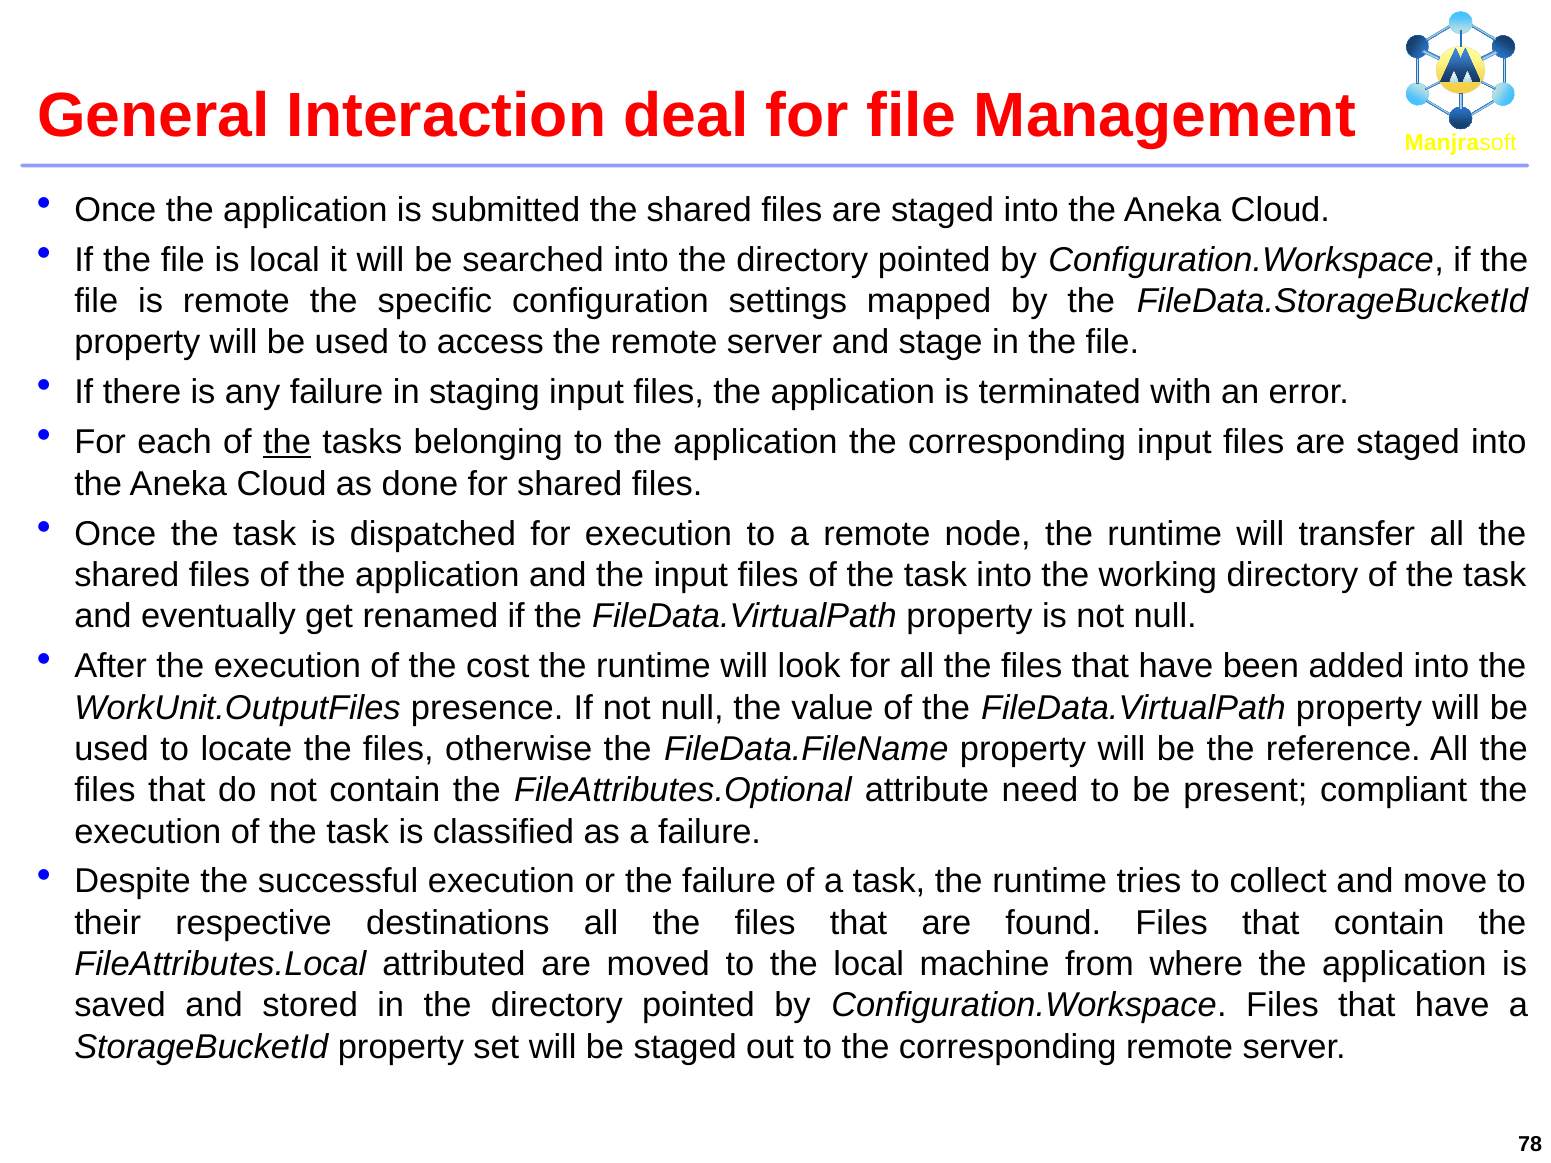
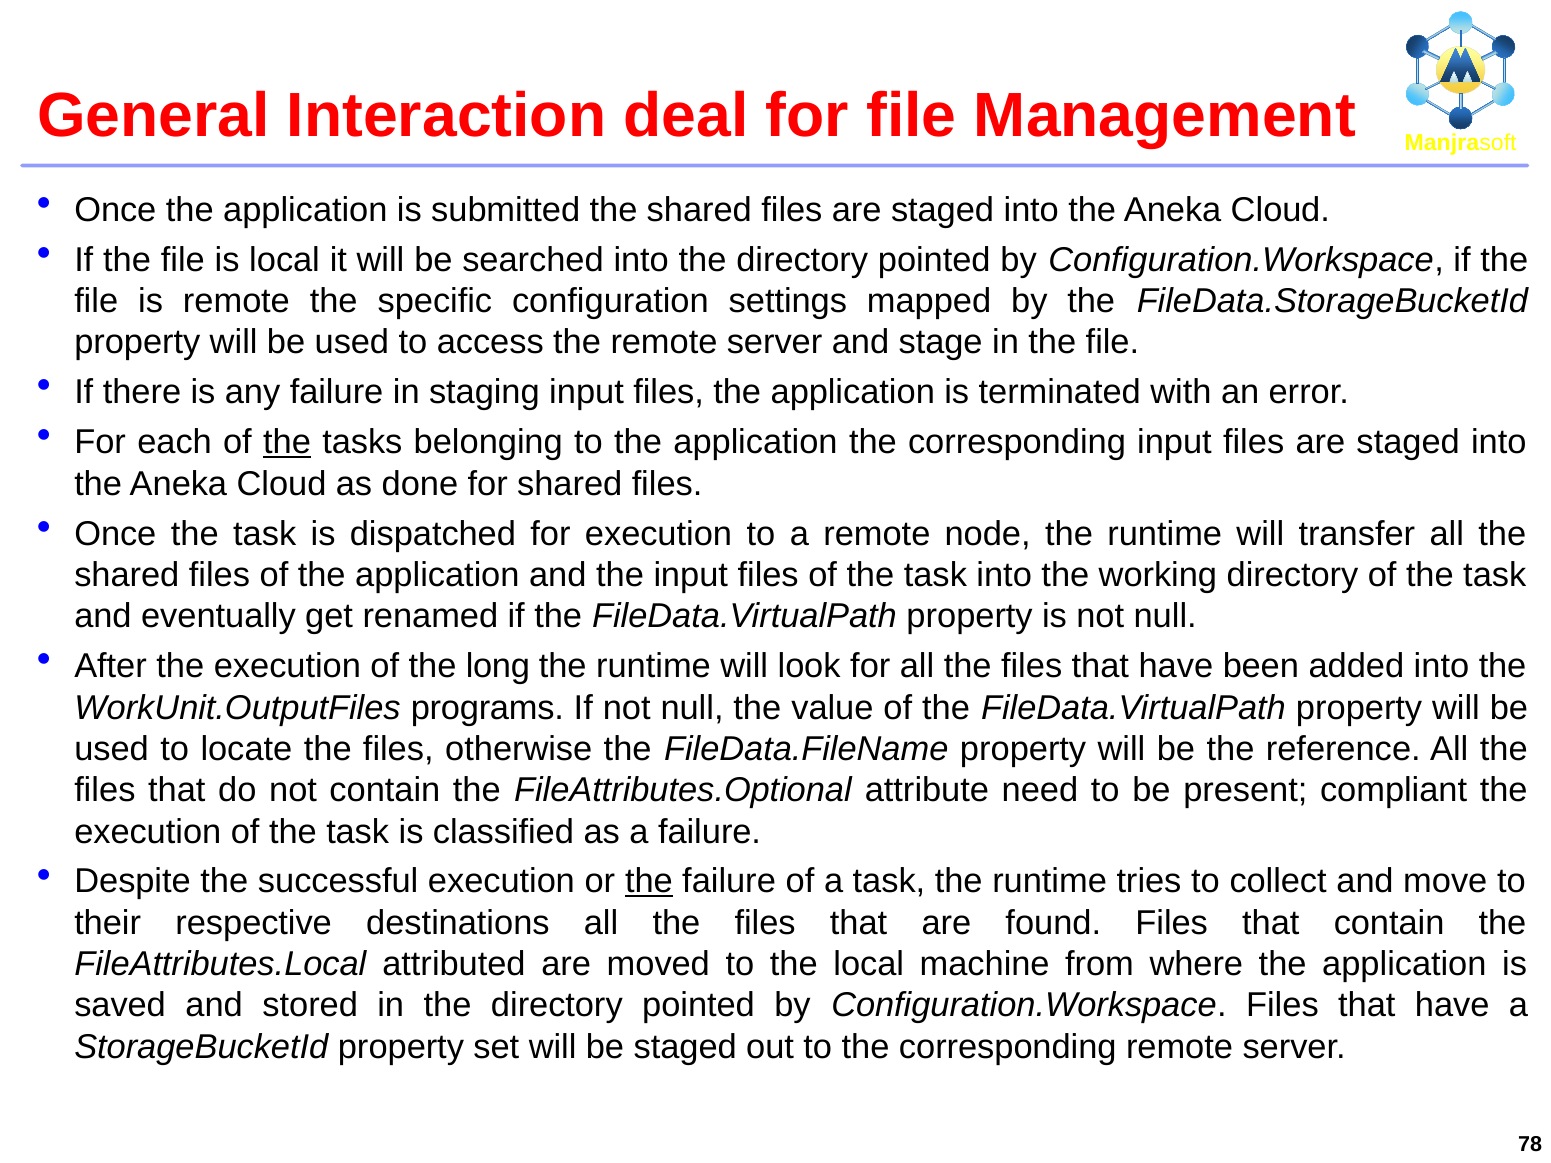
cost: cost -> long (498, 666)
presence: presence -> programs (487, 708)
the underline: none -> present (649, 882)
